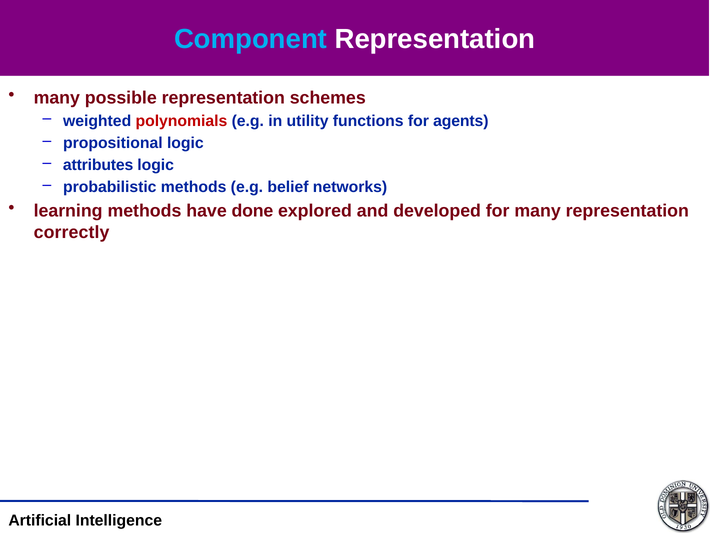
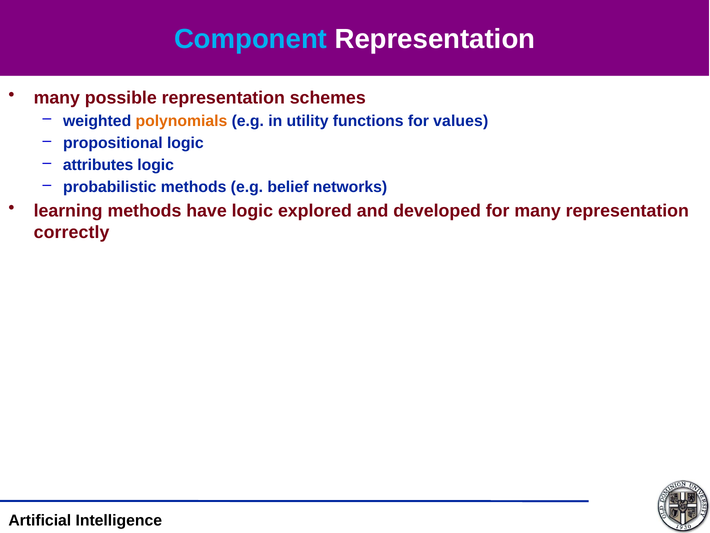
polynomials colour: red -> orange (181, 121)
agents: agents -> values (461, 121)
have done: done -> logic (252, 211)
